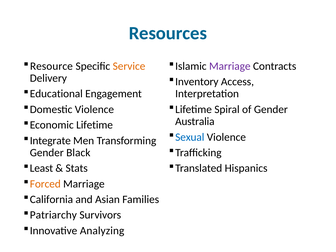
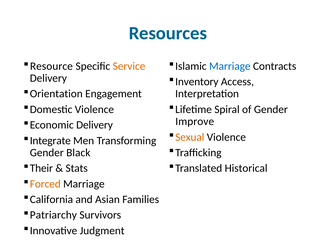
Marriage colour: purple -> blue (230, 66)
Educational: Educational -> Orientation (56, 94)
Australia: Australia -> Improve (195, 121)
Economic Lifetime: Lifetime -> Delivery (95, 125)
Sexual colour: blue -> orange (190, 137)
Least: Least -> Their (41, 168)
Hispanics: Hispanics -> Historical (246, 168)
Analyzing: Analyzing -> Judgment (102, 231)
